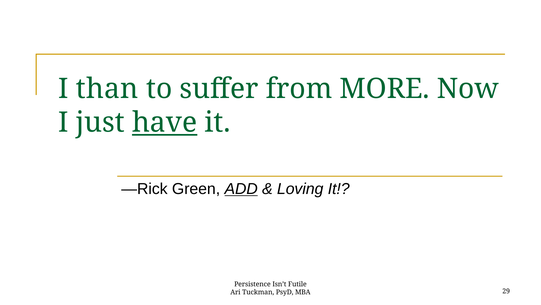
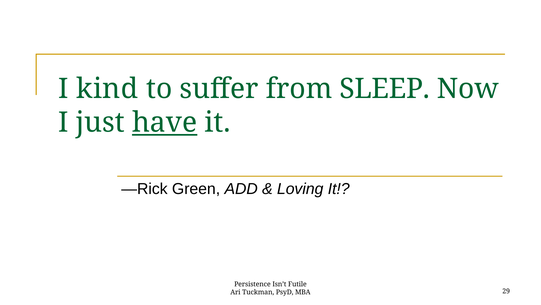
than: than -> kind (107, 89)
MORE: MORE -> SLEEP (385, 89)
ADD underline: present -> none (241, 188)
